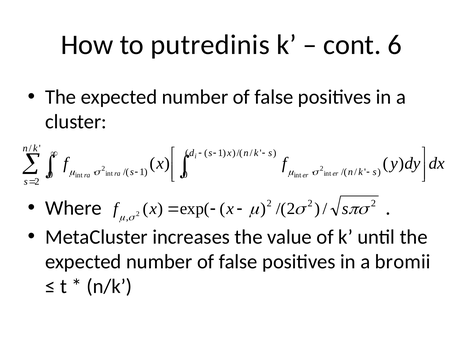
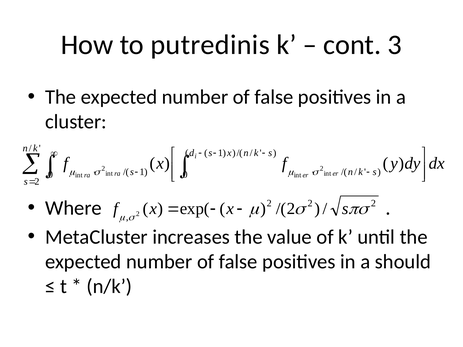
6: 6 -> 3 (395, 45)
bromii: bromii -> should (403, 262)
